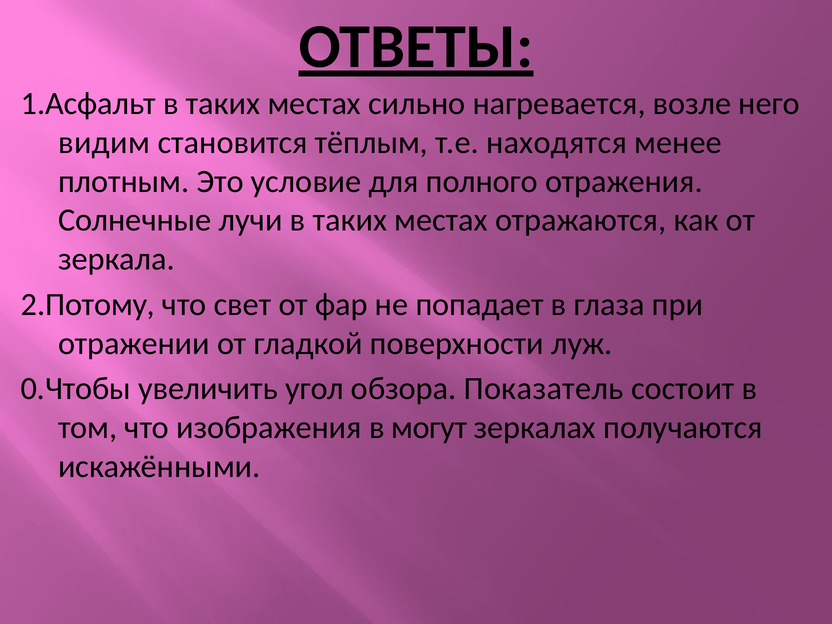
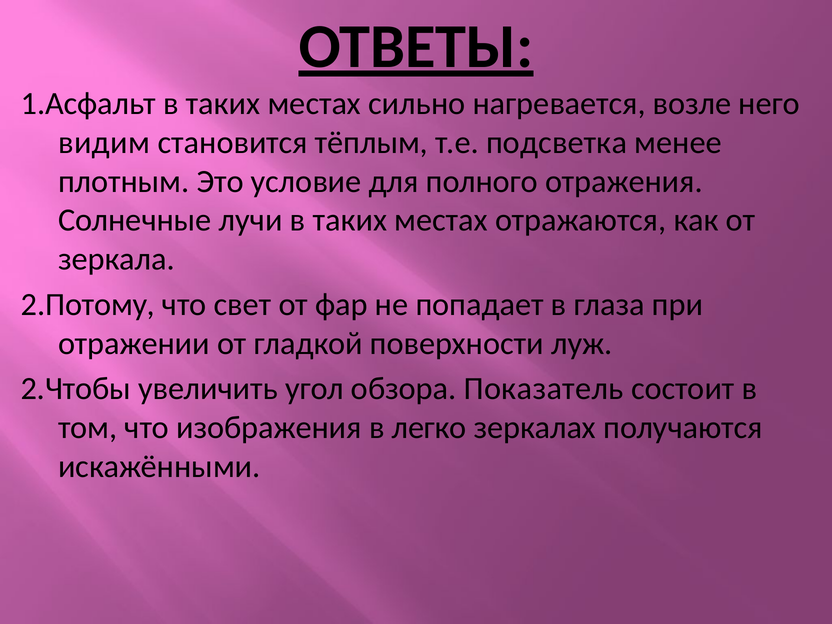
находятся: находятся -> подсветка (557, 143)
0.Чтобы: 0.Чтобы -> 2.Чтобы (76, 389)
могут: могут -> легко (429, 428)
